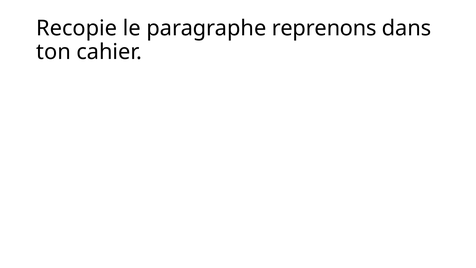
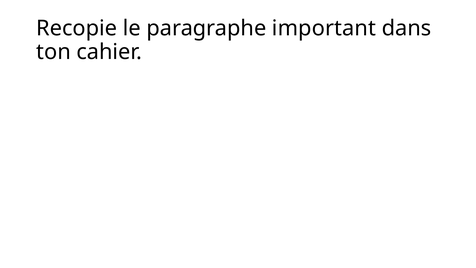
reprenons: reprenons -> important (324, 28)
